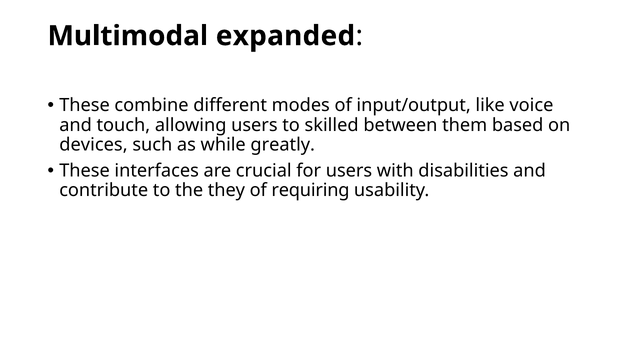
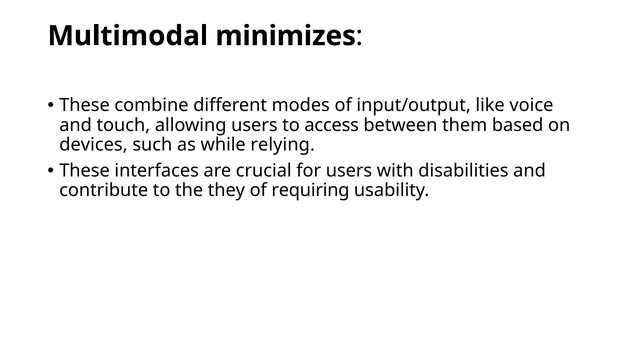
expanded: expanded -> minimizes (286, 36)
skilled: skilled -> access (332, 125)
greatly: greatly -> relying (283, 145)
